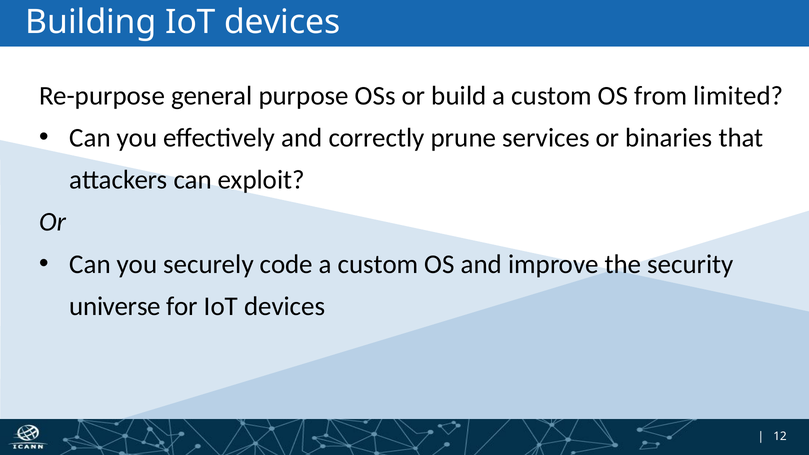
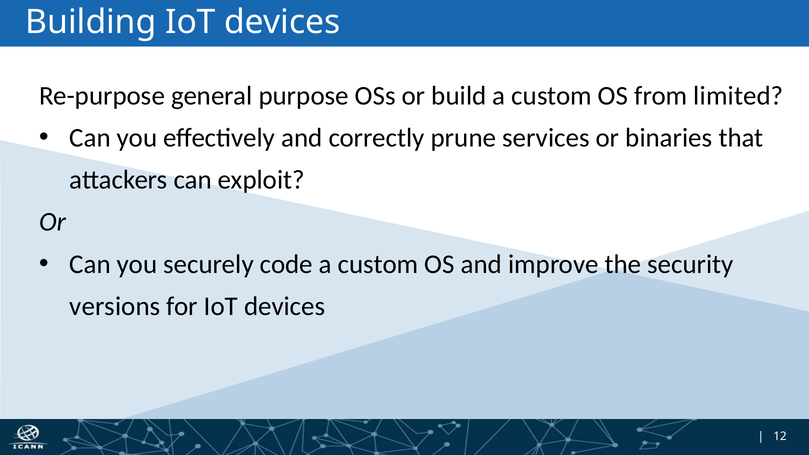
universe: universe -> versions (115, 306)
